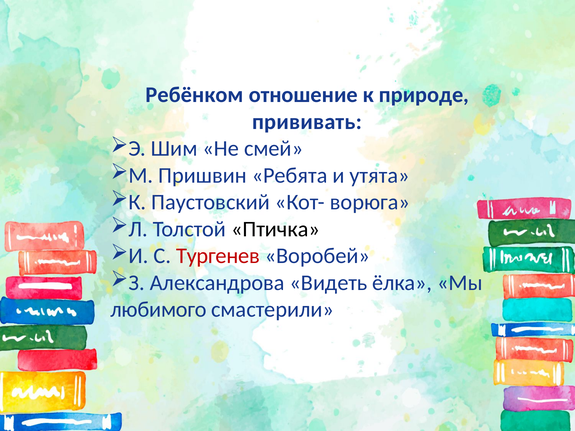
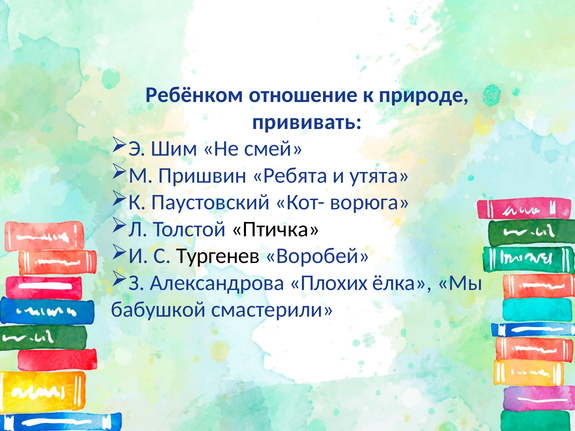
Тургенев colour: red -> black (218, 256)
Видеть: Видеть -> Плохих (329, 283)
любимого: любимого -> бабушкой (158, 310)
